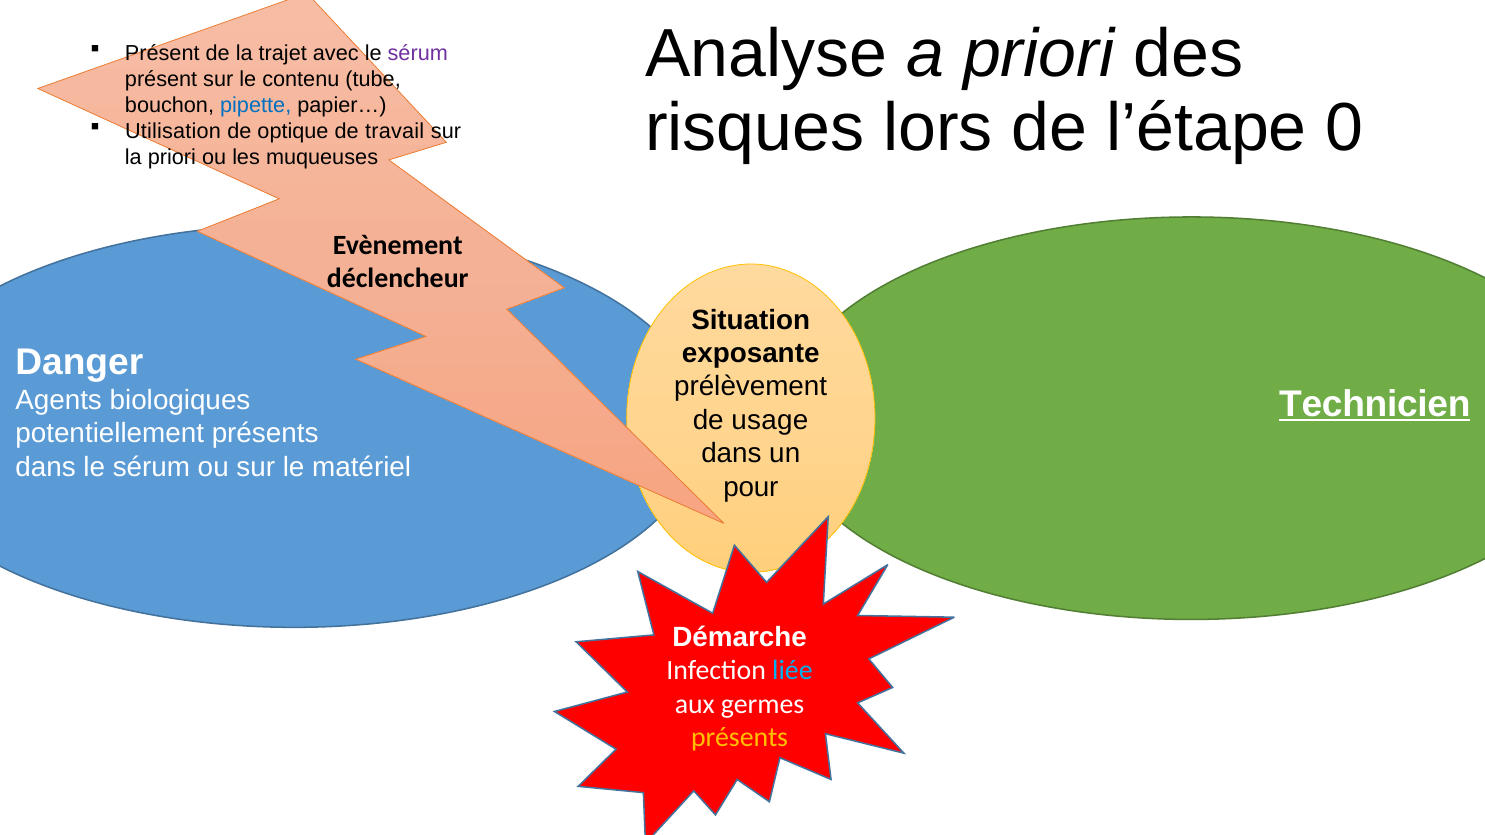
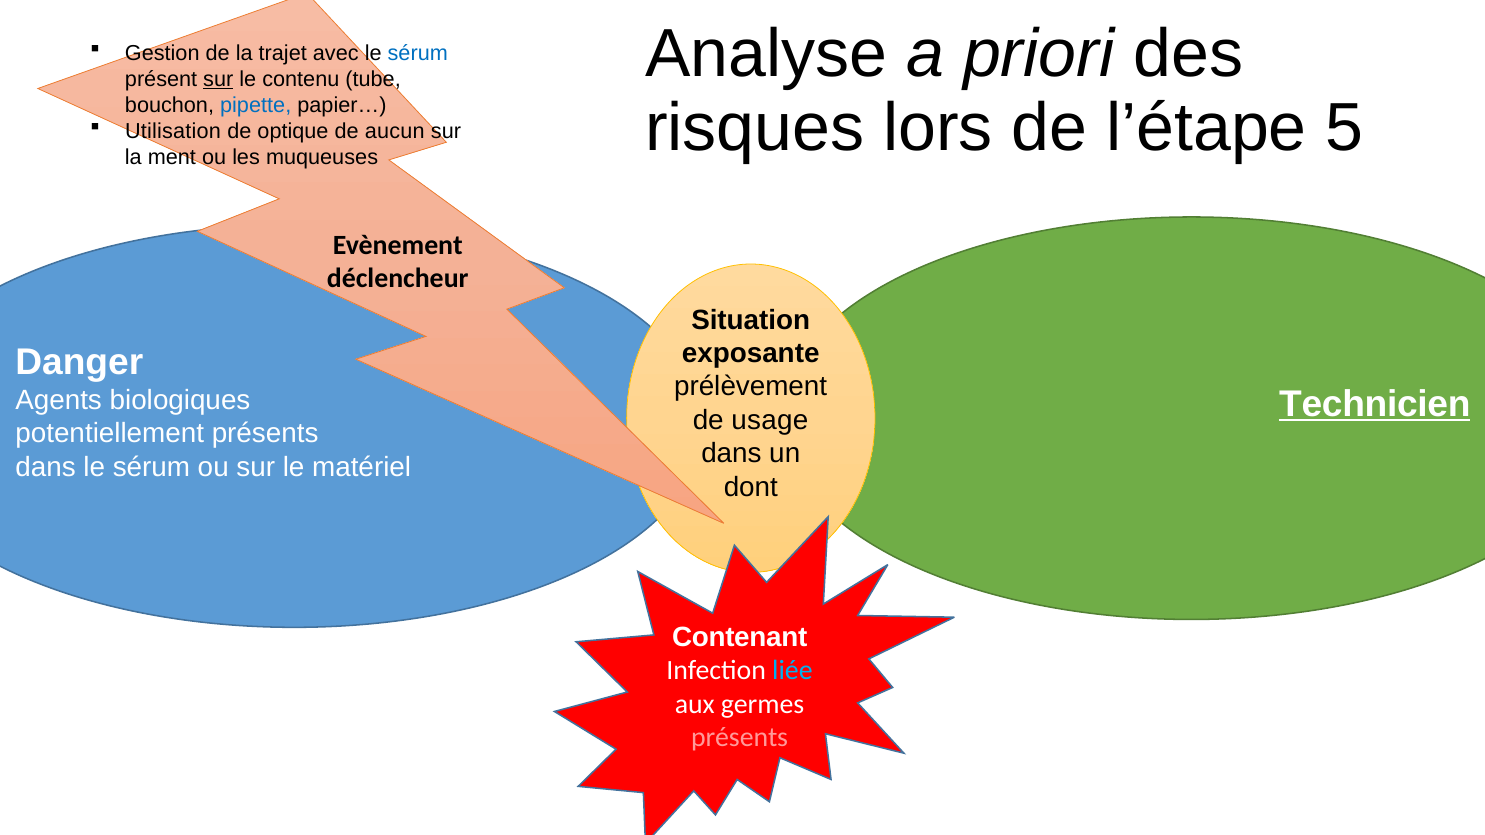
Présent: Présent -> Gestion (162, 53)
sérum colour: purple -> blue (418, 53)
sur underline: none -> present (218, 79)
0: 0 -> 5 (1345, 128)
travail: travail -> aucun (395, 131)
la priori: priori -> ment (172, 157)
pour: pour -> dont (751, 487)
Démarche: Démarche -> Contenant (740, 638)
présents colour: yellow -> pink (740, 738)
